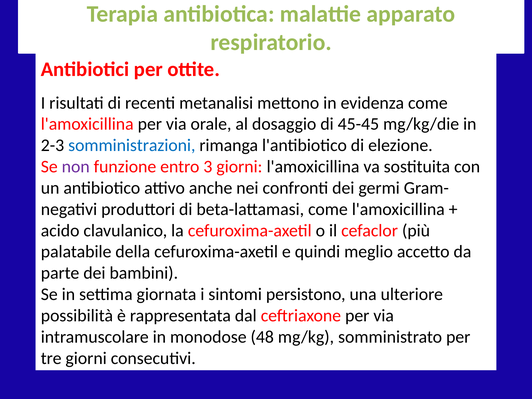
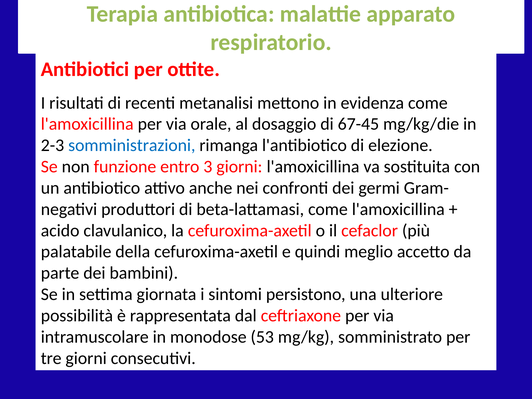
45-45: 45-45 -> 67-45 (358, 124)
non colour: purple -> black (76, 167)
48: 48 -> 53 (262, 337)
